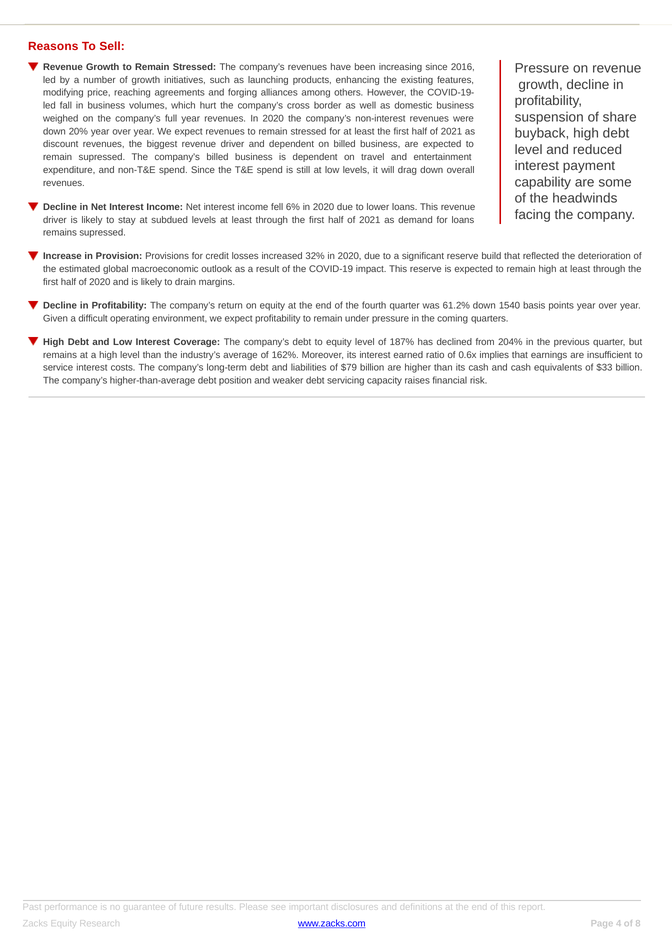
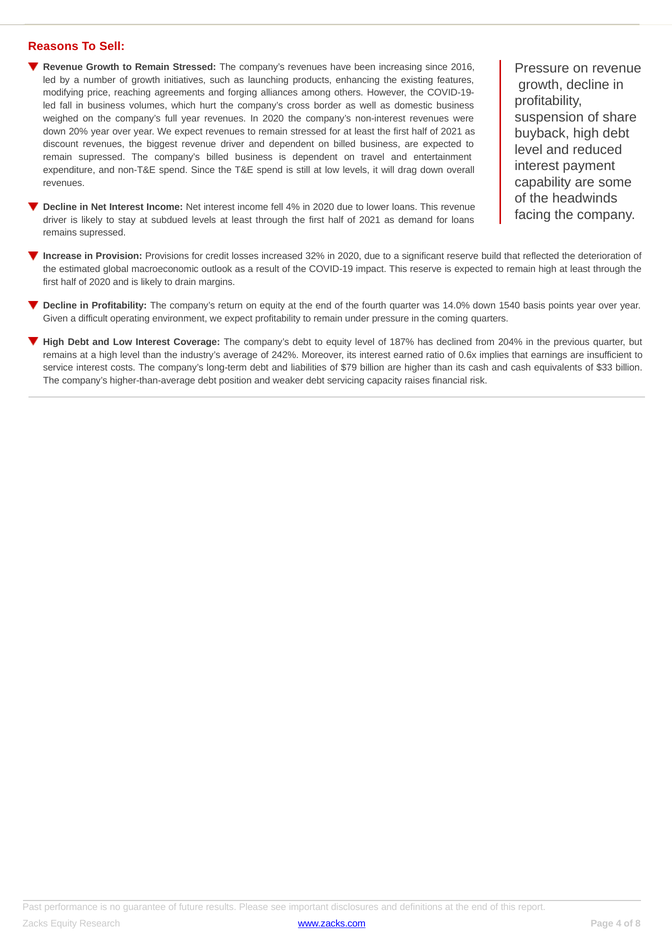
6%: 6% -> 4% (293, 207)
61.2%: 61.2% -> 14.0% (456, 306)
162%: 162% -> 242% (285, 355)
